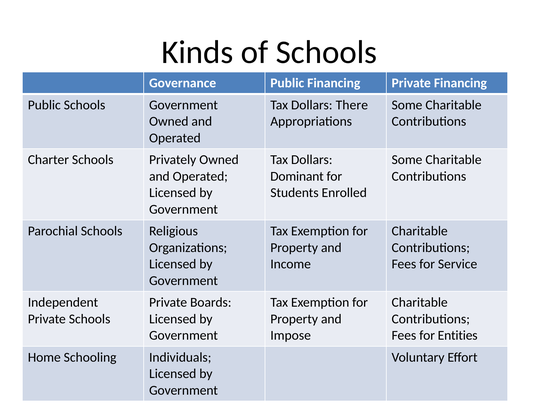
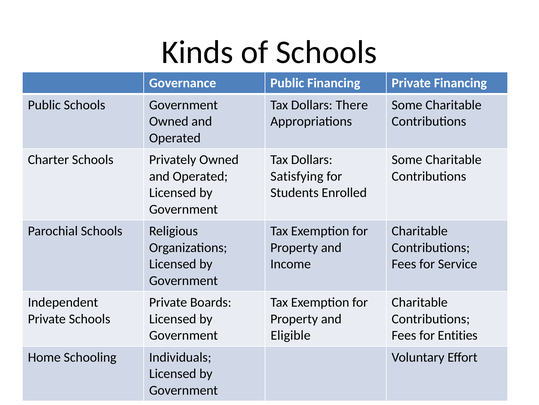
Dominant: Dominant -> Satisfying (297, 176)
Impose: Impose -> Eligible (291, 335)
